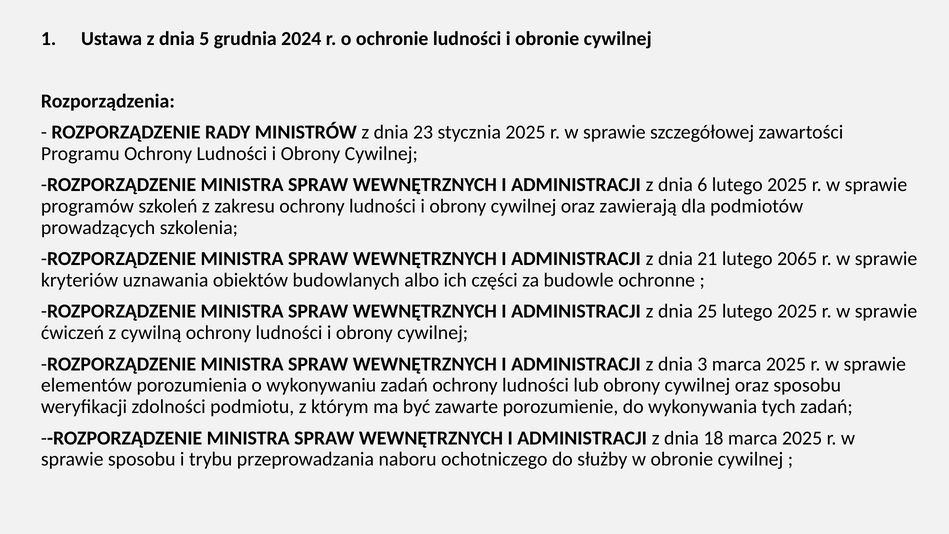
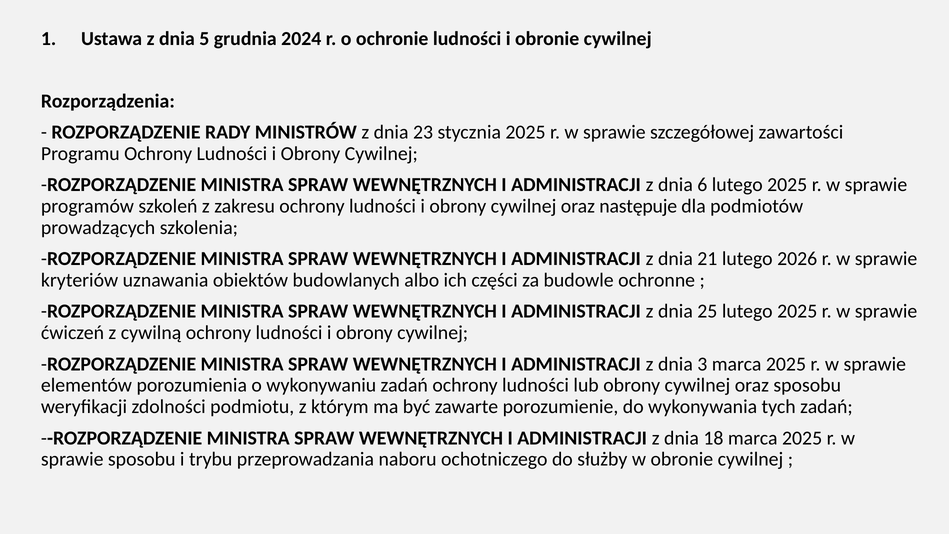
zawierają: zawierają -> następuje (638, 206)
2065: 2065 -> 2026 (797, 259)
